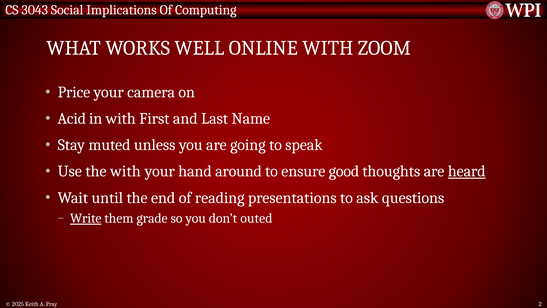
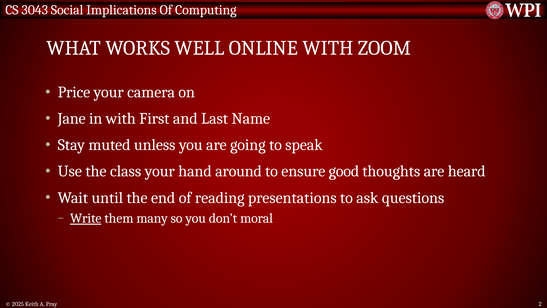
Acid: Acid -> Jane (72, 119)
the with: with -> class (126, 171)
heard underline: present -> none (467, 171)
grade: grade -> many (152, 218)
outed: outed -> moral (257, 218)
